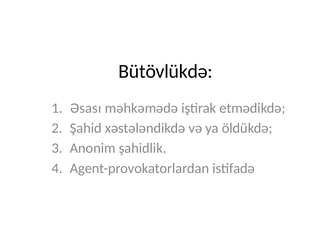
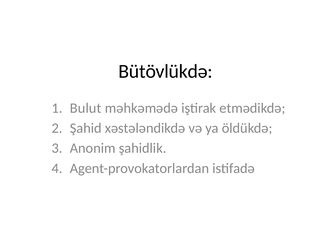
Əsası: Əsası -> Bulut (86, 108)
